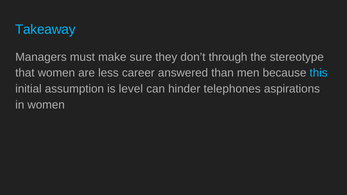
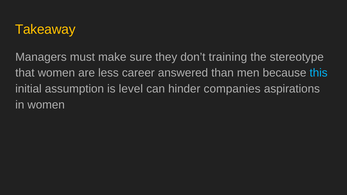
Takeaway colour: light blue -> yellow (45, 29)
through: through -> training (228, 57)
telephones: telephones -> companies (232, 89)
